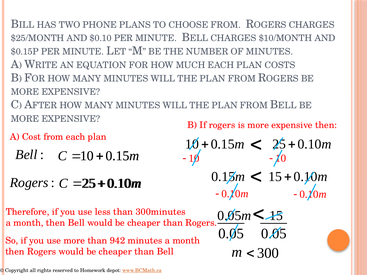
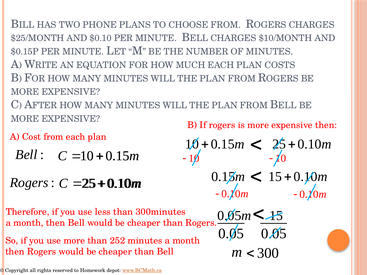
942: 942 -> 252 (118, 241)
